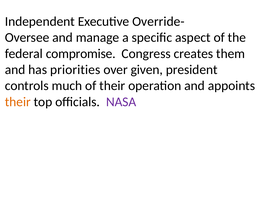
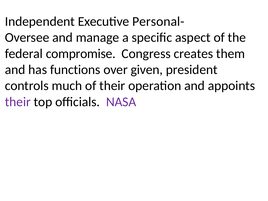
Override-: Override- -> Personal- (158, 21)
priorities: priorities -> functions (75, 70)
their colour: orange -> purple (18, 102)
